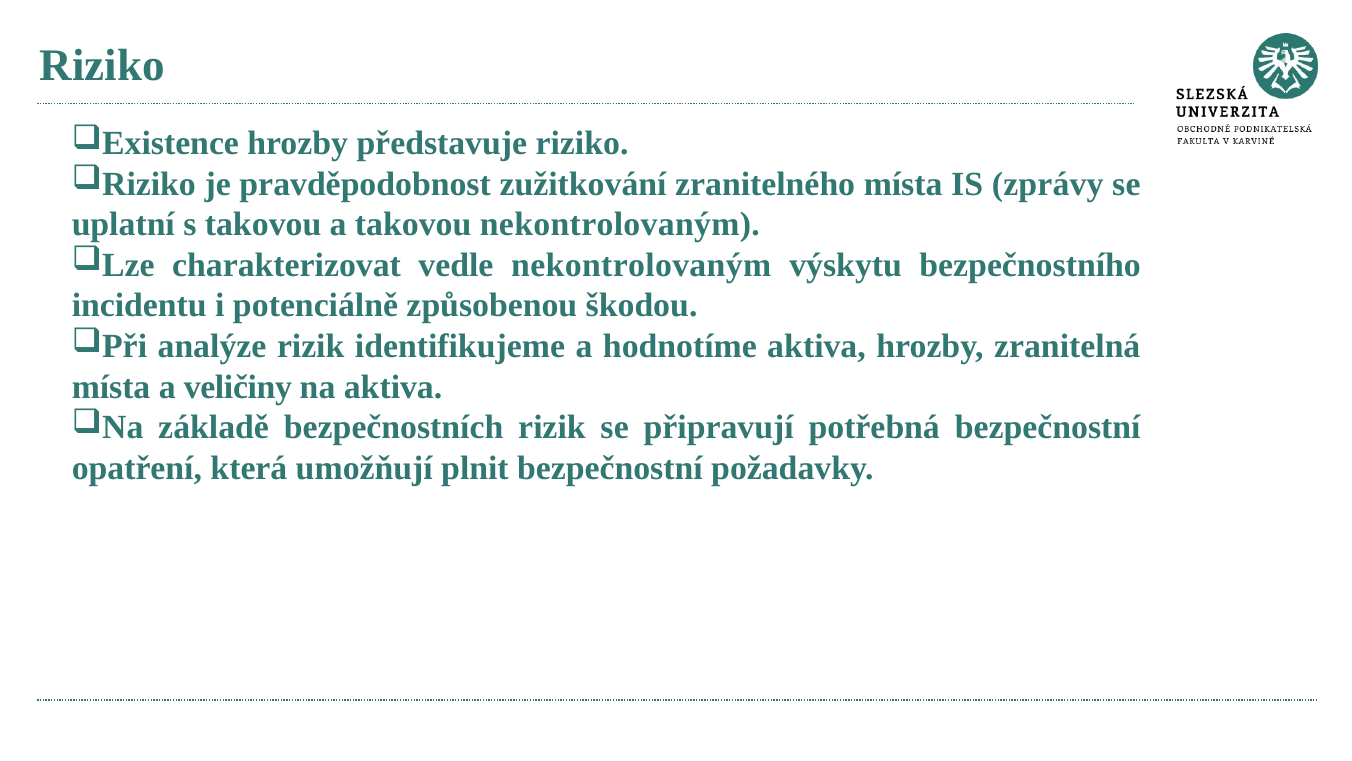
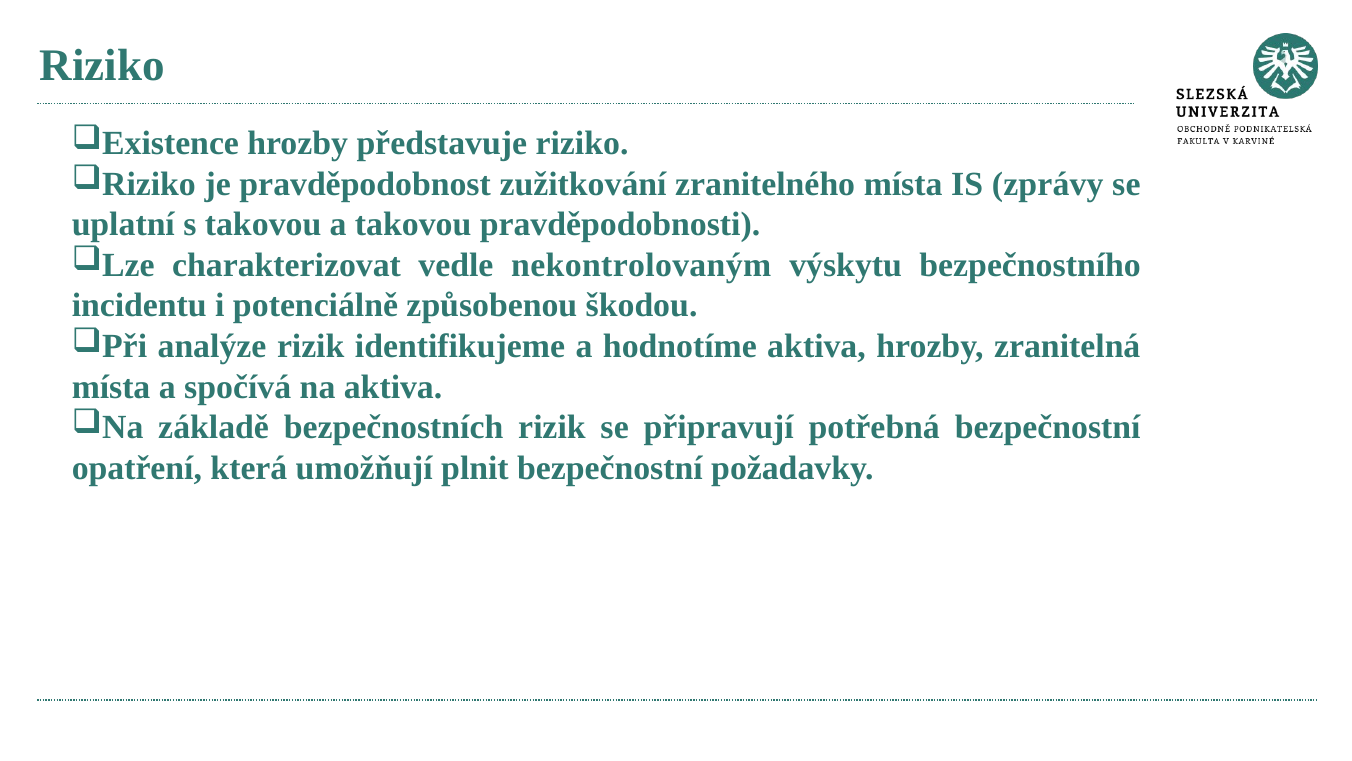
takovou nekontrolovaným: nekontrolovaným -> pravděpodobnosti (620, 224)
veličiny: veličiny -> spočívá (238, 387)
